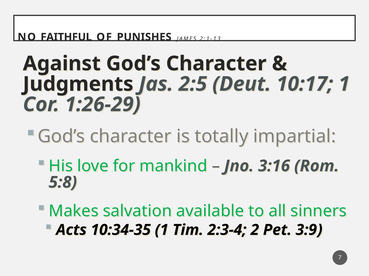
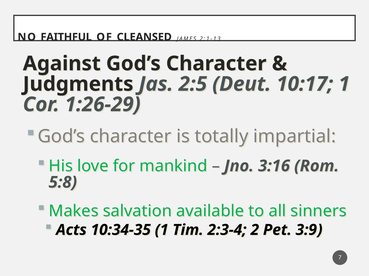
PUNISHES: PUNISHES -> CLEANSED (144, 37)
